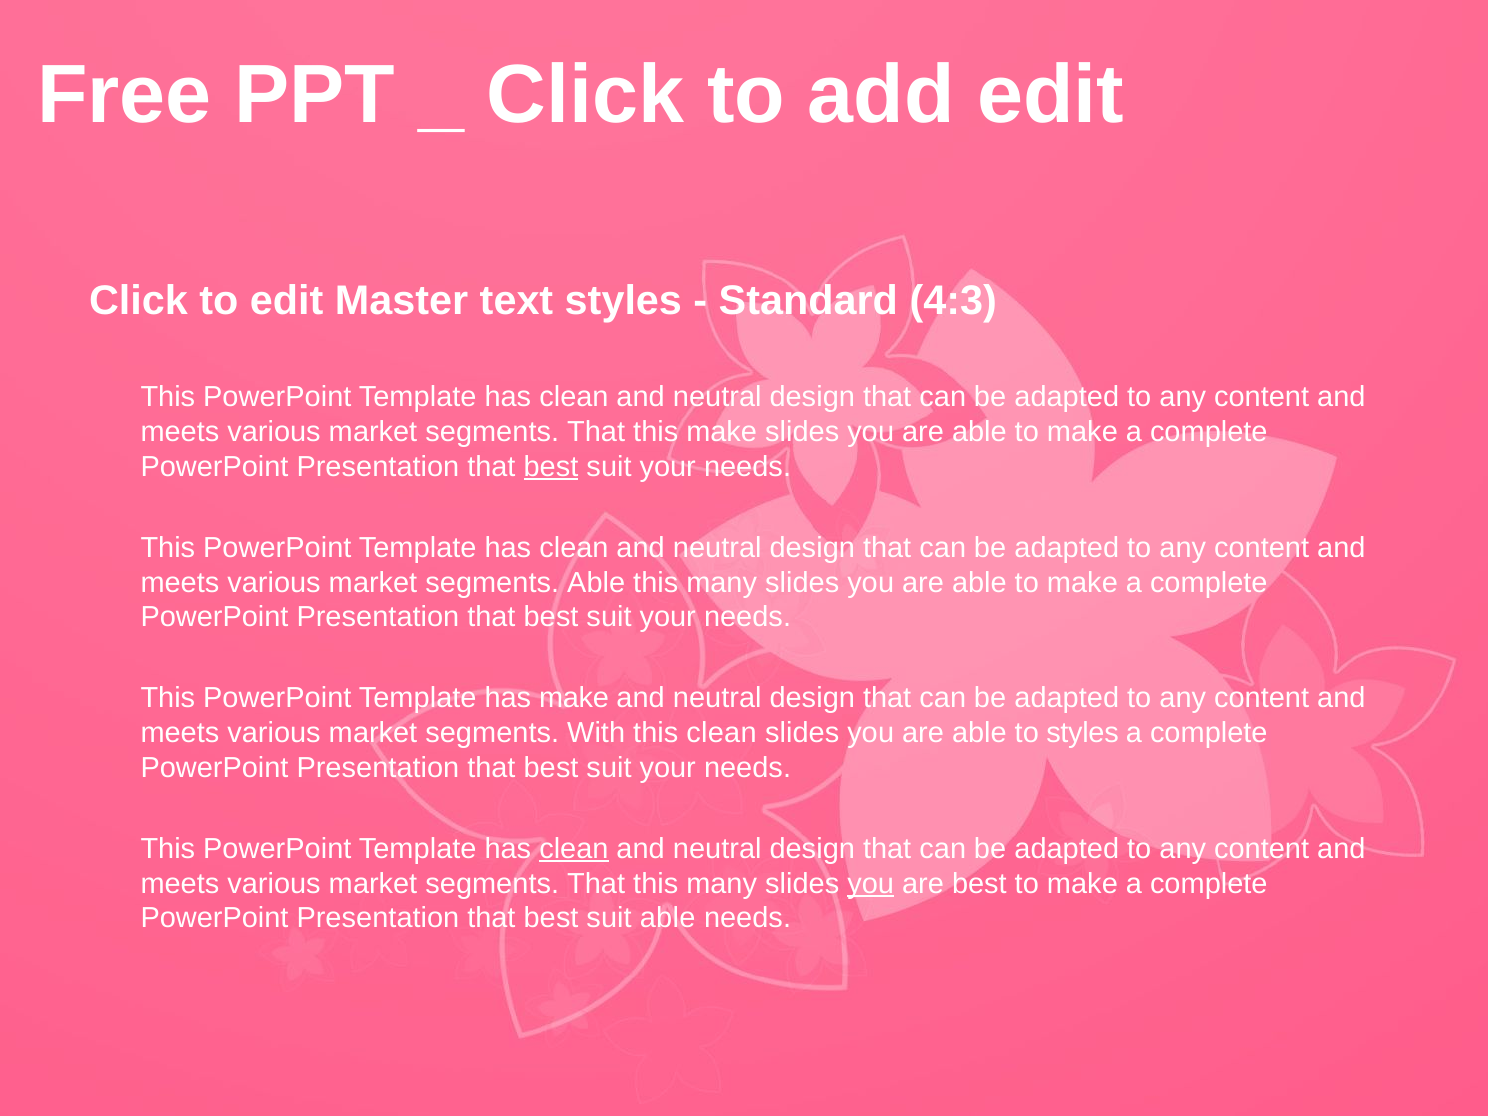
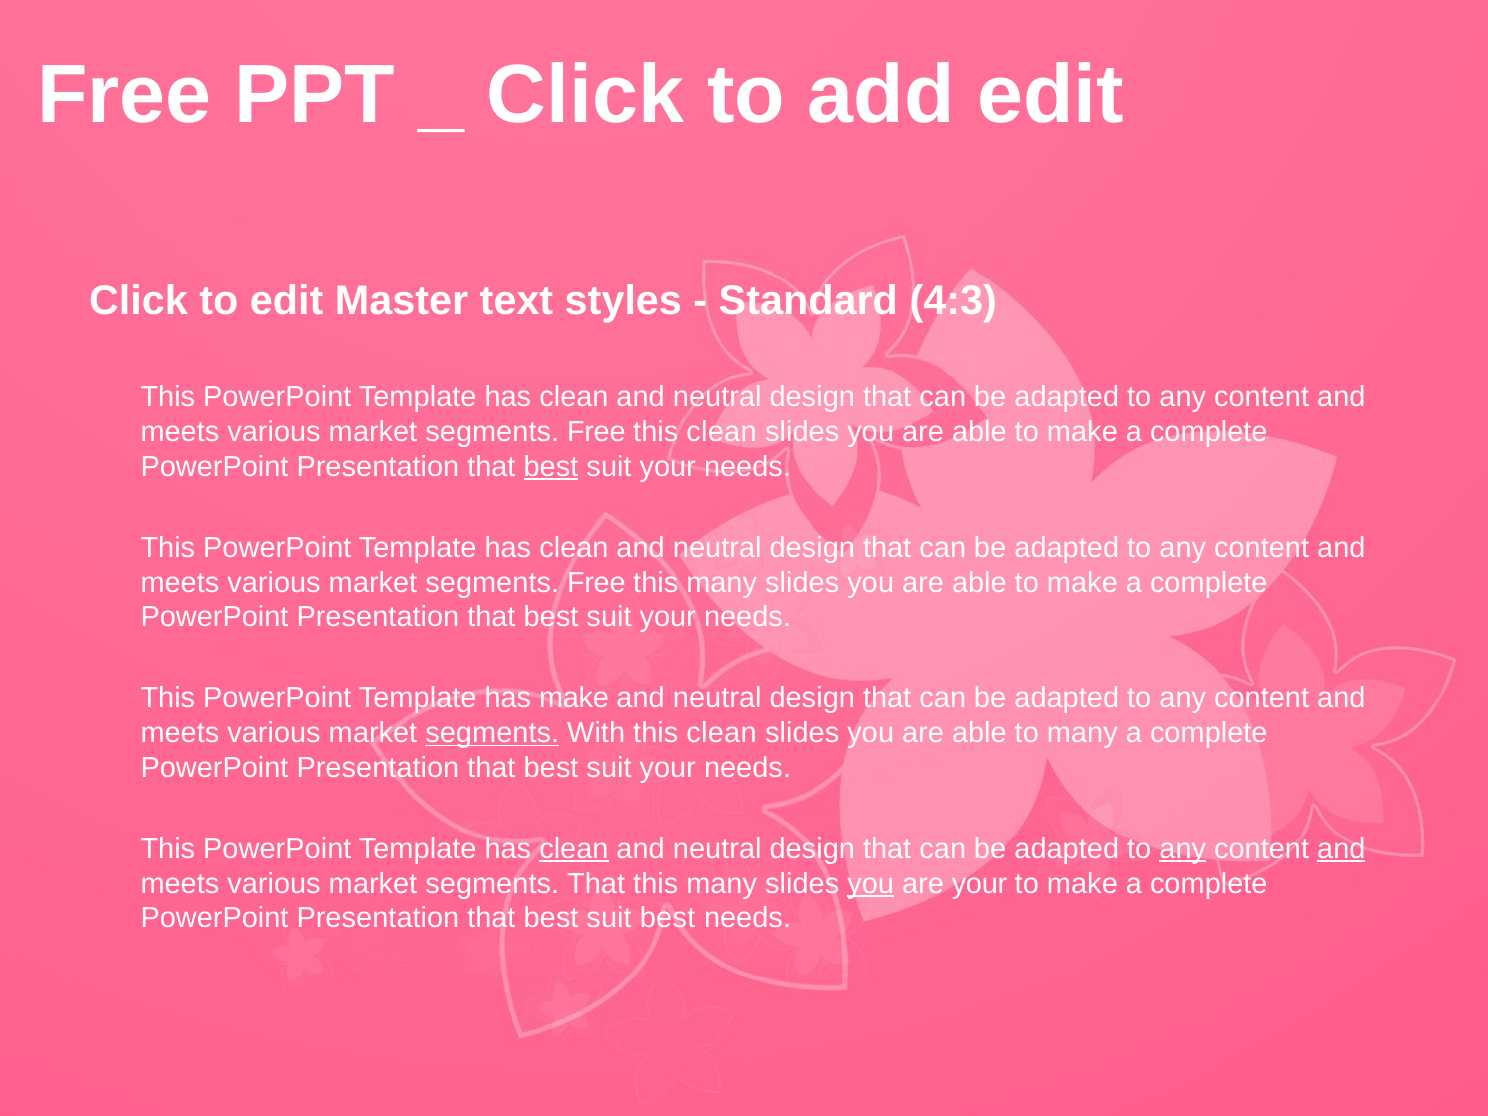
That: That -> Free (596, 432)
make: make -> clean (722, 432)
Able: Able -> Free (596, 583)
segments underline: none -> present (492, 733)
to styles: styles -> many (1082, 733)
any underline: none -> present (1183, 849)
and underline: none -> present (1341, 849)
are best: best -> your (980, 884)
suit able: able -> best (668, 918)
